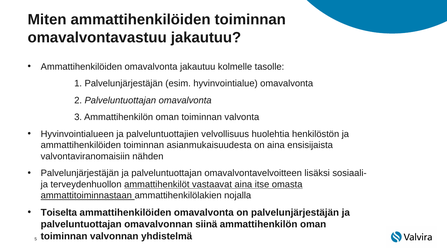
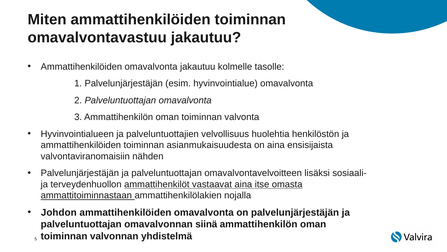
Toiselta: Toiselta -> Johdon (59, 212)
